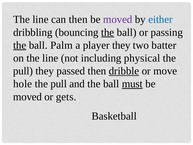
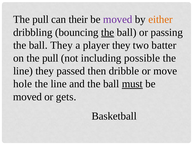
line: line -> pull (41, 19)
can then: then -> their (78, 19)
either colour: blue -> orange (160, 19)
the underline: present -> none (20, 45)
ball Palm: Palm -> They (61, 45)
on the line: line -> pull (50, 58)
physical: physical -> possible (142, 58)
pull: pull -> line (23, 71)
dribble underline: present -> none (124, 71)
pull: pull -> line (59, 84)
